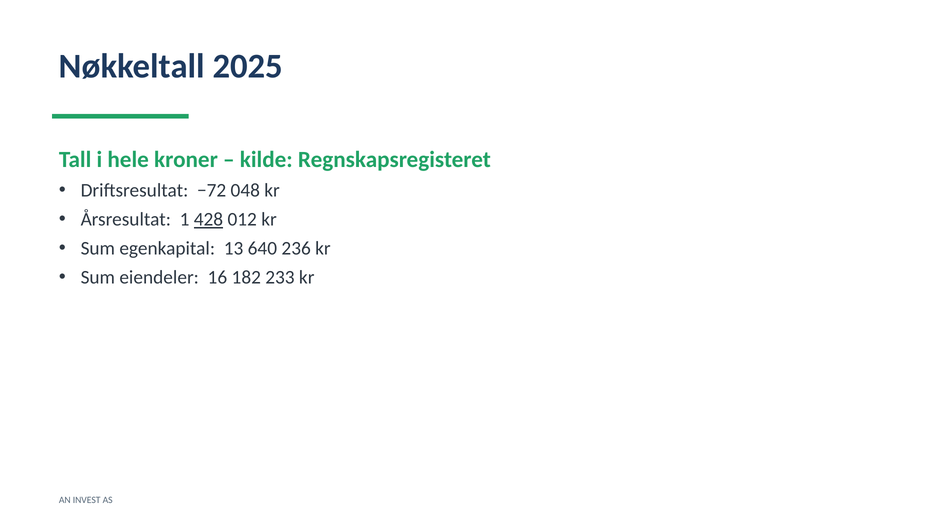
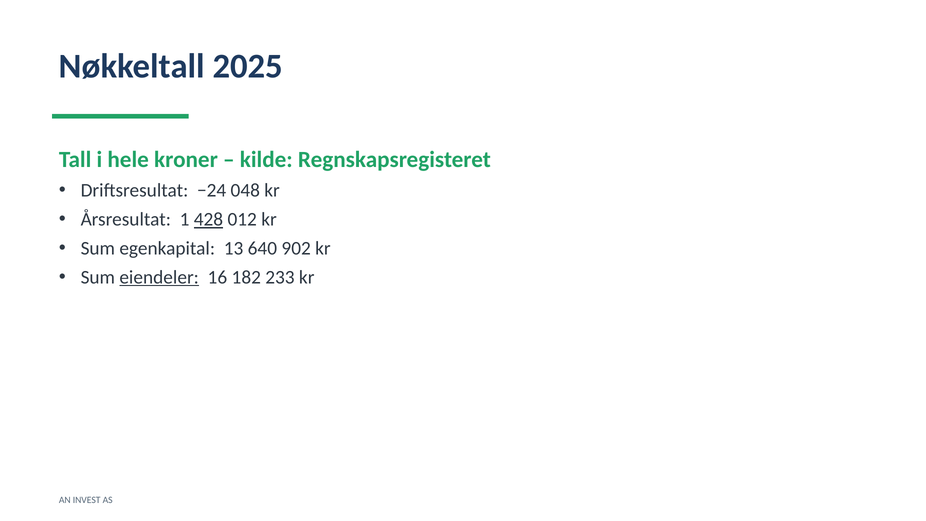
−72: −72 -> −24 (212, 190)
236: 236 -> 902 (296, 248)
eiendeler underline: none -> present (159, 277)
